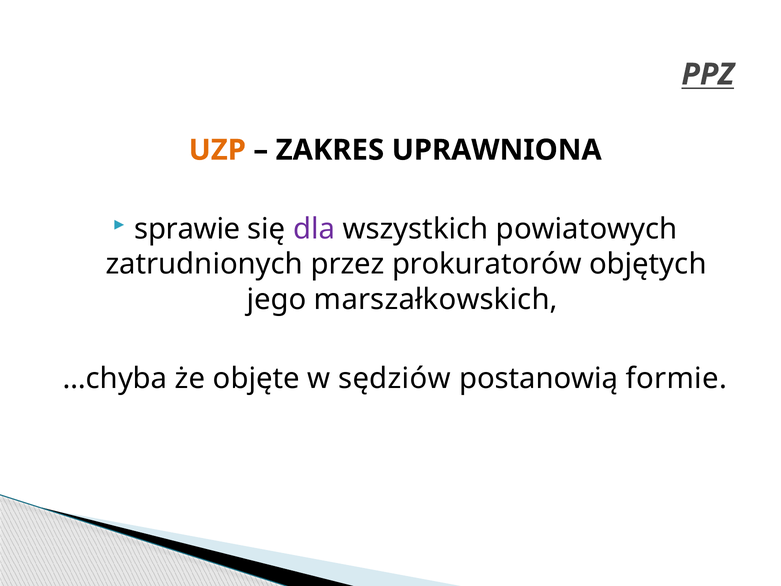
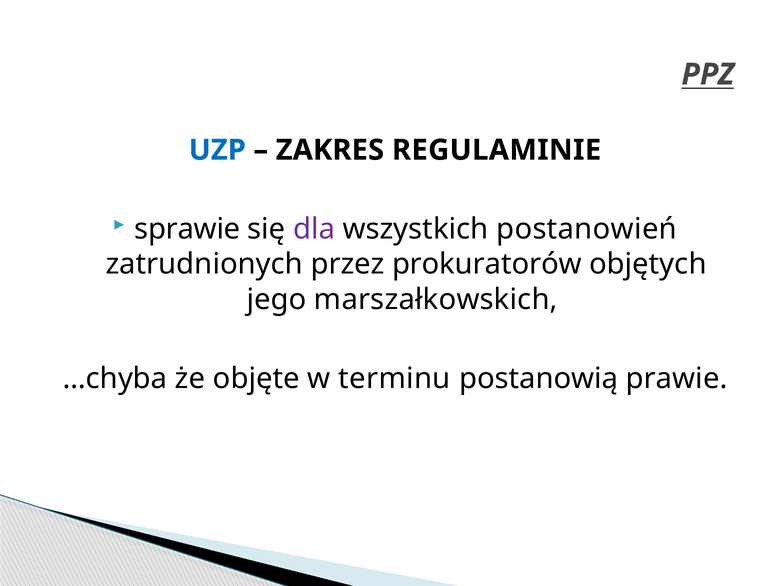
UZP colour: orange -> blue (217, 150)
UPRAWNIONA: UPRAWNIONA -> REGULAMINIE (497, 150)
powiatowych: powiatowych -> postanowień (587, 229)
sędziów: sędziów -> terminu (395, 378)
formie: formie -> prawie (677, 378)
